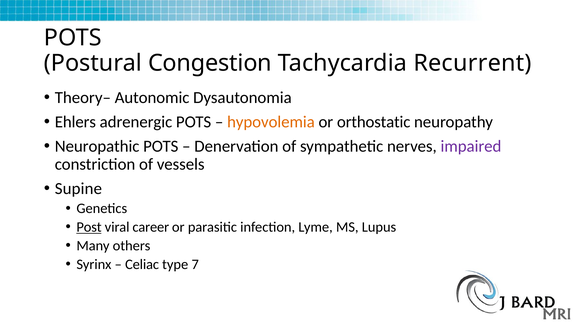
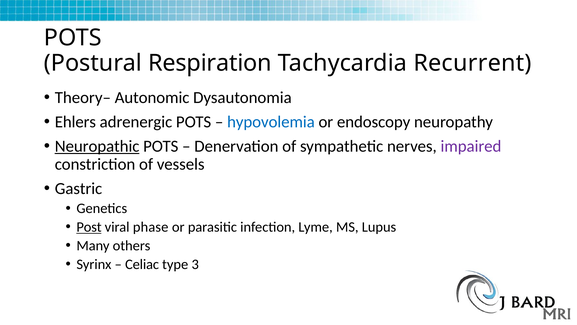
Congestion: Congestion -> Respiration (210, 63)
hypovolemia colour: orange -> blue (271, 122)
orthostatic: orthostatic -> endoscopy (374, 122)
Neuropathic underline: none -> present (97, 146)
Supine: Supine -> Gastric (78, 188)
career: career -> phase (151, 227)
7: 7 -> 3 (195, 264)
